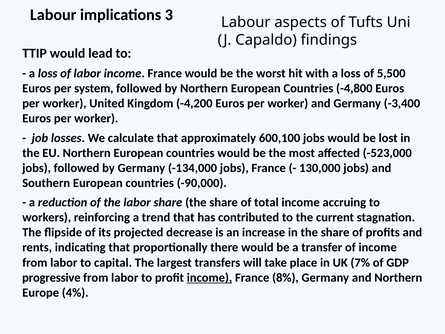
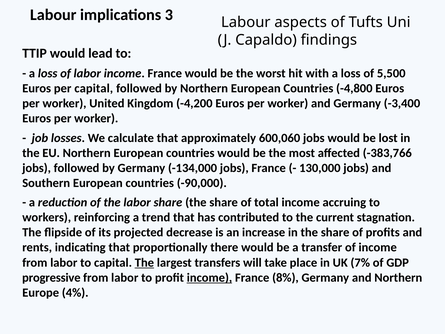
per system: system -> capital (94, 88)
600,100: 600,100 -> 600,060 (280, 138)
-523,000: -523,000 -> -383,766 (387, 153)
The underline: none -> present (144, 262)
